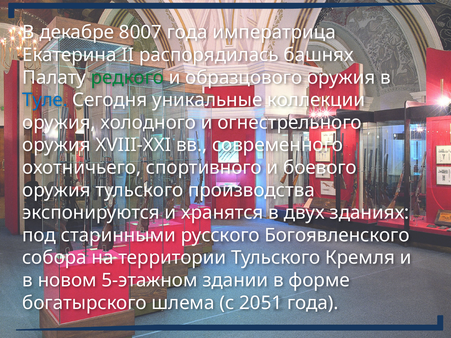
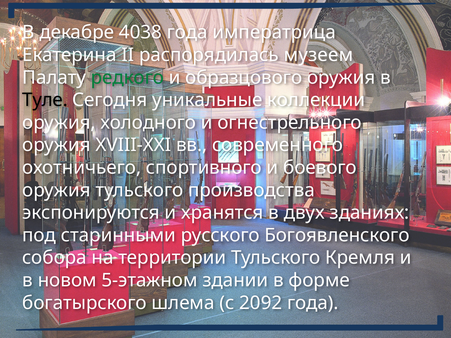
8007: 8007 -> 4038 (140, 32)
башнях: башнях -> музеем (319, 55)
Туле colour: blue -> black (45, 100)
2051: 2051 -> 2092 (261, 303)
